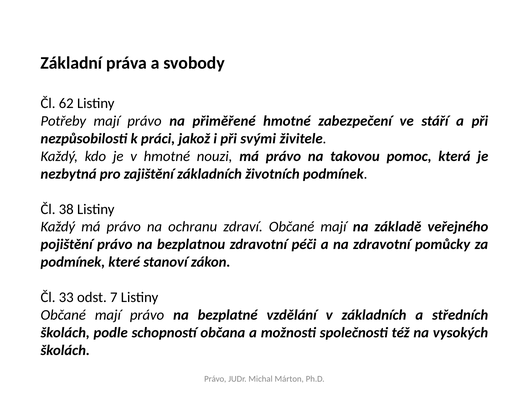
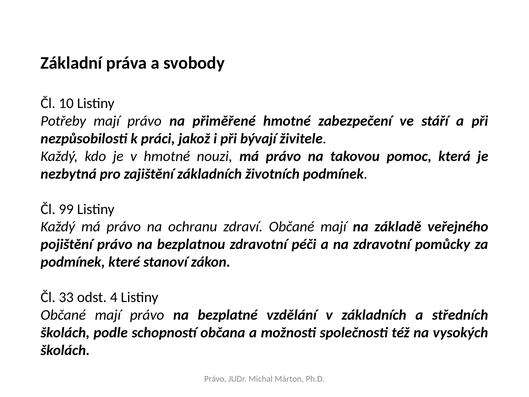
62: 62 -> 10 (66, 103)
svými: svými -> bývají (258, 138)
38: 38 -> 99 (66, 209)
7: 7 -> 4 (114, 297)
